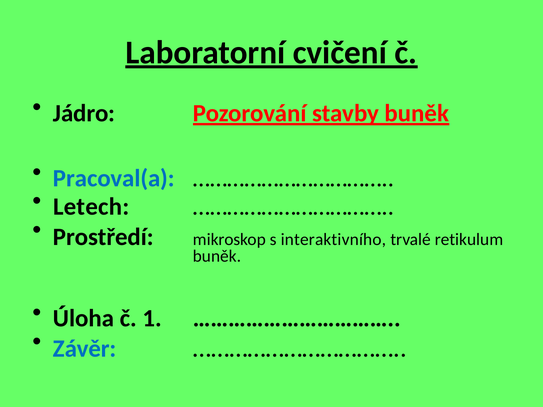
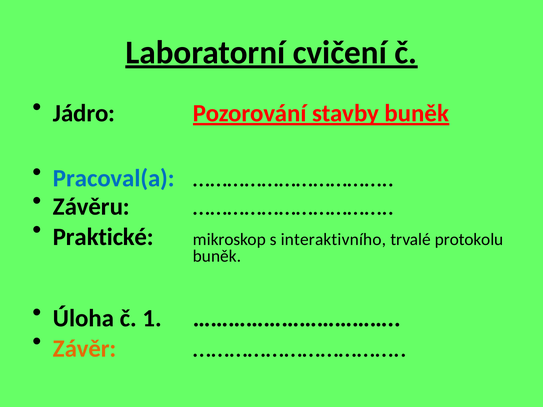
Letech: Letech -> Závěru (91, 207)
Prostředí: Prostředí -> Praktické (103, 237)
retikulum: retikulum -> protokolu (469, 240)
Závěr colour: blue -> orange (85, 349)
